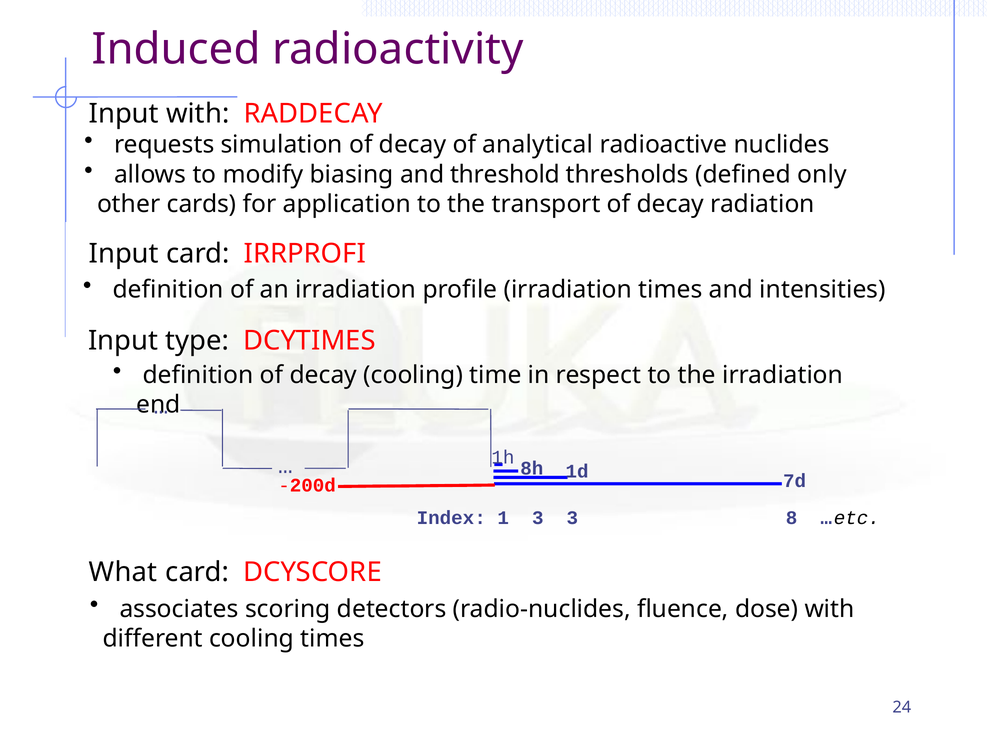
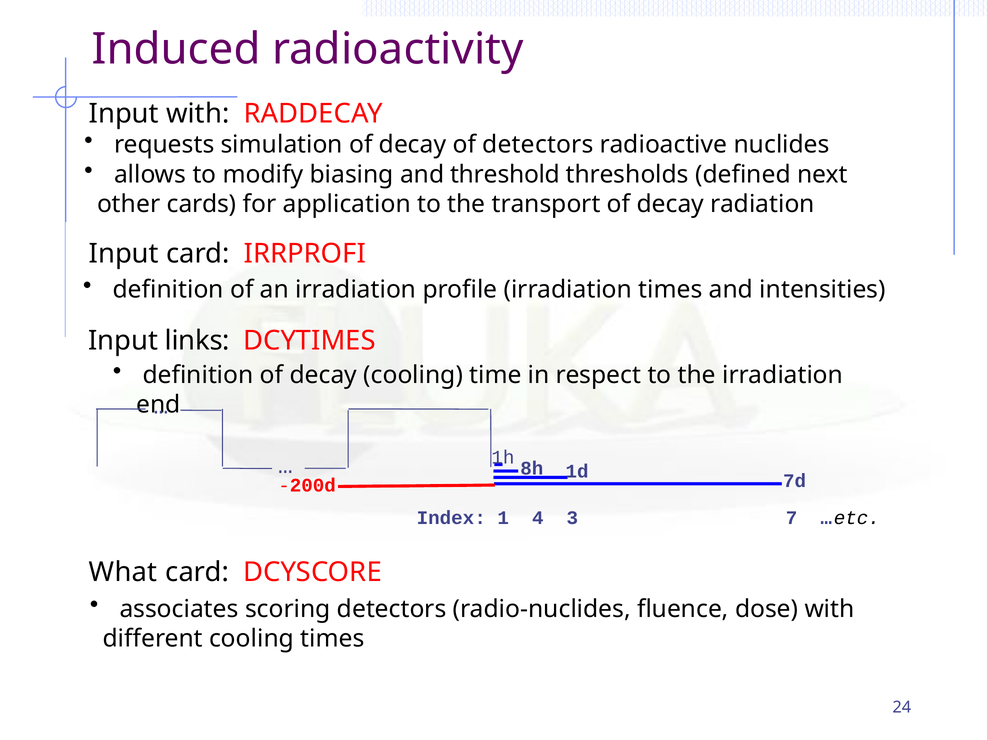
of analytical: analytical -> detectors (538, 145)
only: only -> next (822, 174)
type: type -> links (197, 341)
1 3: 3 -> 4 (538, 518)
8: 8 -> 7 (792, 518)
